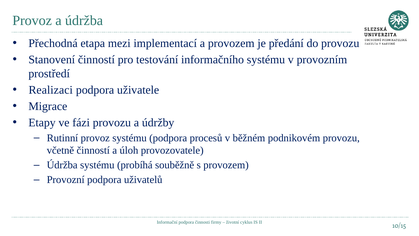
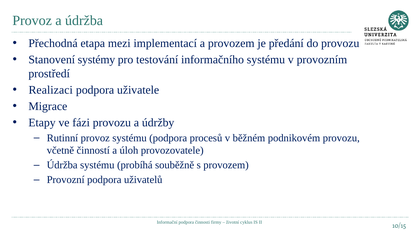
Stanovení činností: činností -> systémy (96, 60)
